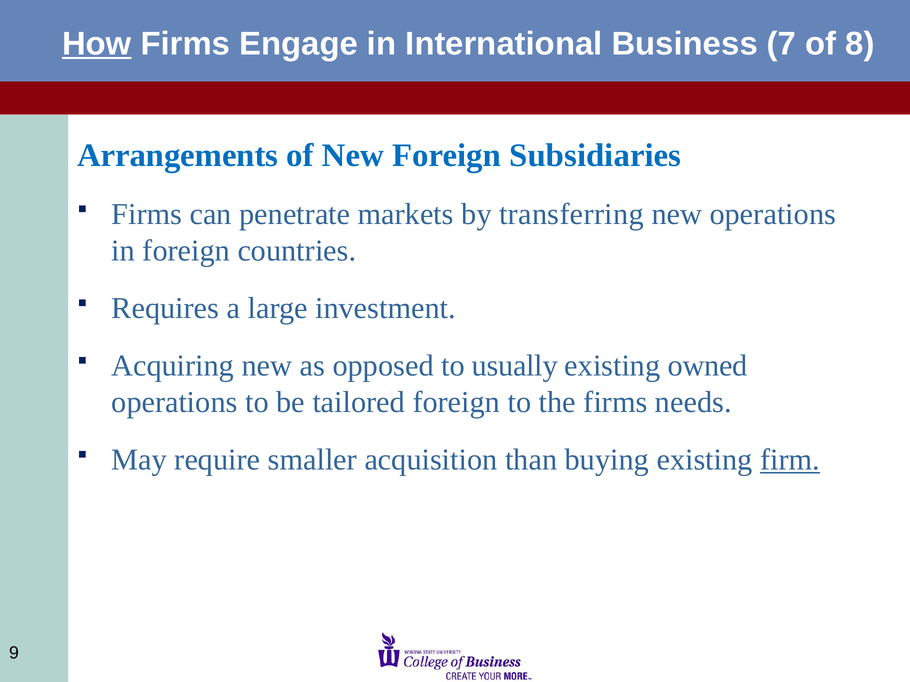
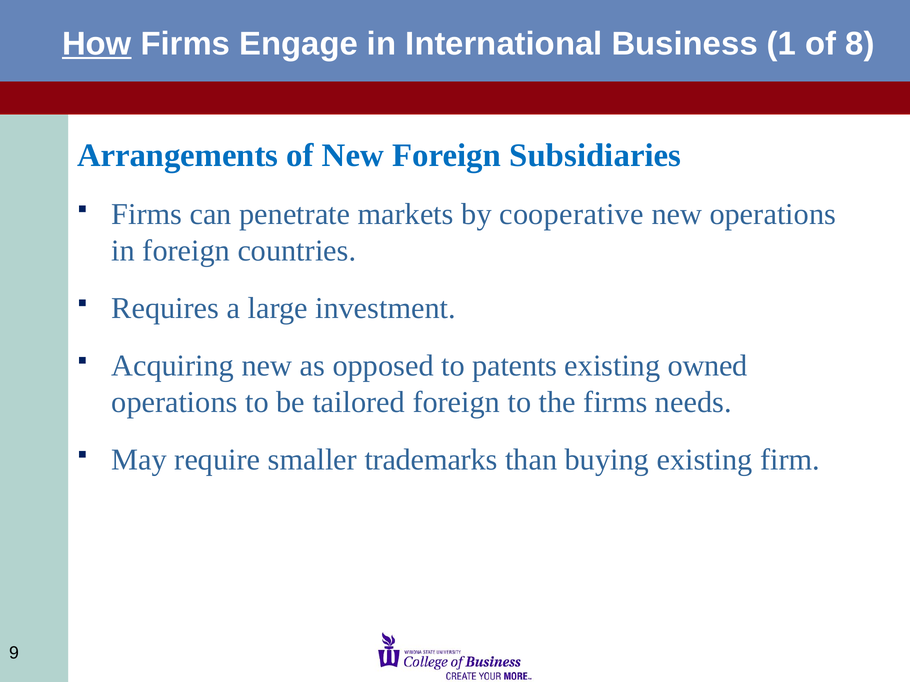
7: 7 -> 1 (782, 44)
transferring: transferring -> cooperative (571, 214)
usually: usually -> patents (515, 366)
acquisition: acquisition -> trademarks (431, 460)
firm underline: present -> none (790, 460)
